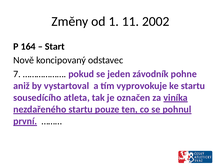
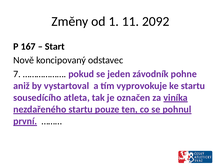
2002: 2002 -> 2092 (156, 21)
164: 164 -> 167 (28, 46)
